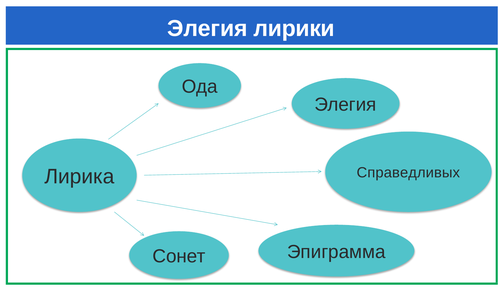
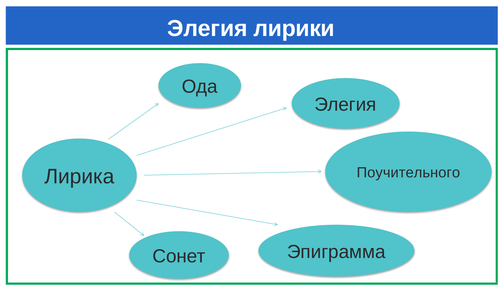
Справедливых: Справедливых -> Поучительного (408, 173)
